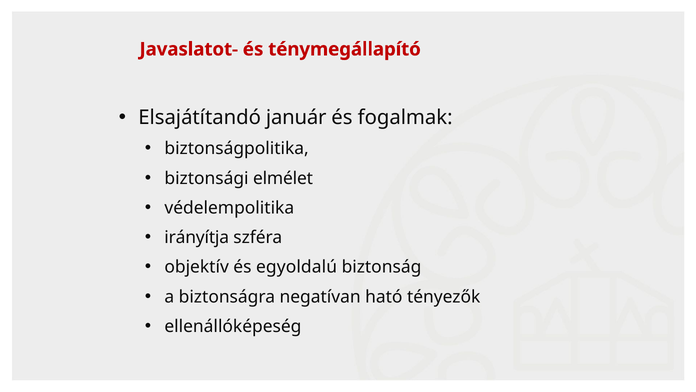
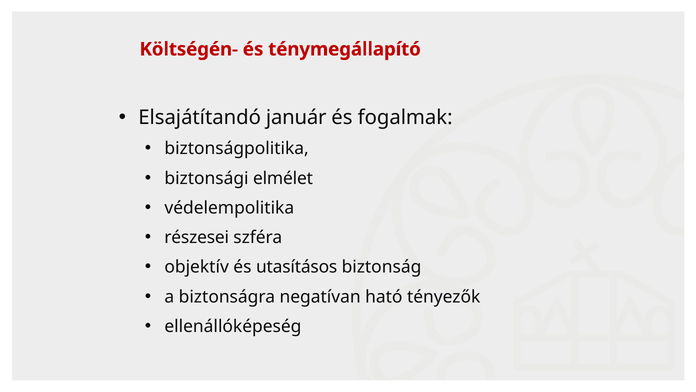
Javaslatot-: Javaslatot- -> Költségén- (189, 49)
irányítja: irányítja -> részesei (197, 237)
egyoldalú: egyoldalú -> utasításos (297, 267)
